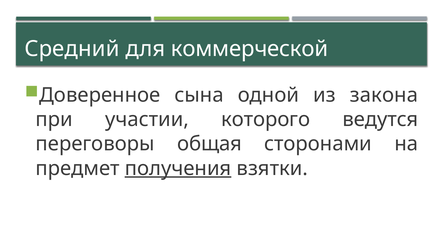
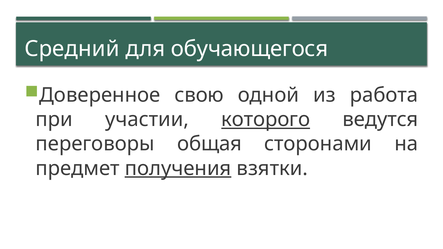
коммерческой: коммерческой -> обучающегося (250, 49)
сына: сына -> свою (199, 95)
закона: закона -> работа (384, 95)
которого underline: none -> present (266, 120)
